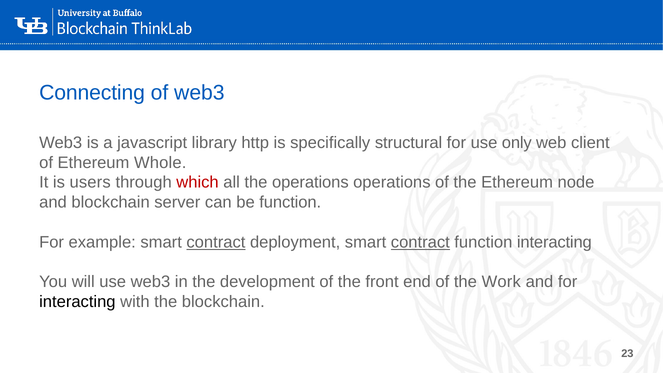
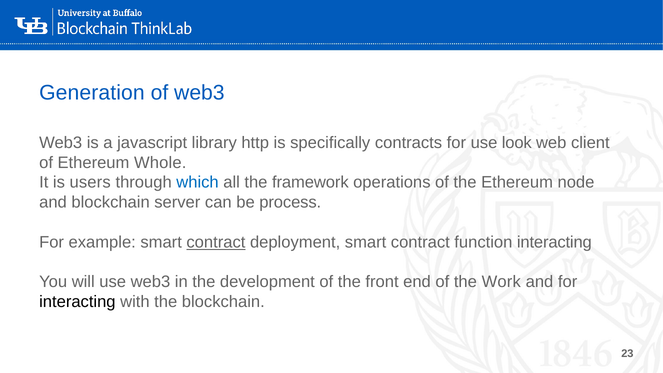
Connecting: Connecting -> Generation (92, 93)
structural: structural -> contracts (409, 143)
only: only -> look (517, 143)
which colour: red -> blue (198, 182)
the operations: operations -> framework (310, 182)
be function: function -> process (290, 202)
contract underline: present -> none (420, 242)
